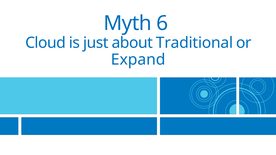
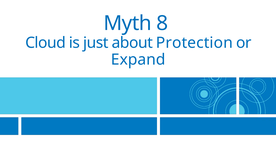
6: 6 -> 8 (162, 23)
Traditional: Traditional -> Protection (194, 43)
